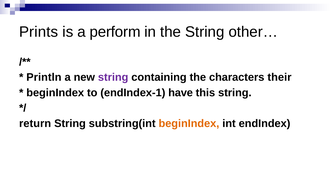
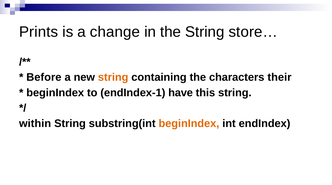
perform: perform -> change (115, 32)
other…: other… -> store… (253, 32)
Println: Println -> Before (44, 77)
string colour: purple -> orange (113, 77)
return: return -> within (35, 123)
